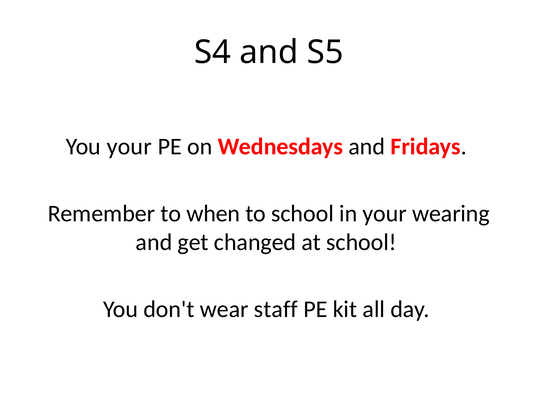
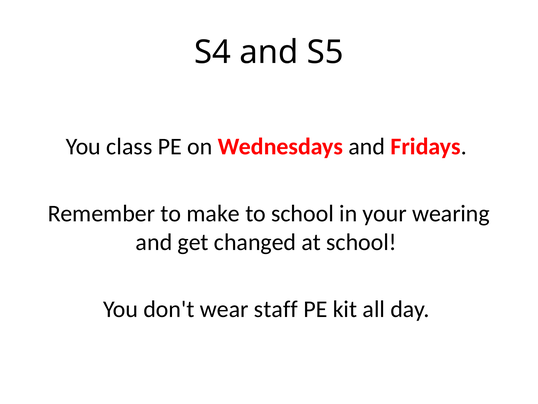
You your: your -> class (129, 146)
when: when -> make (213, 213)
